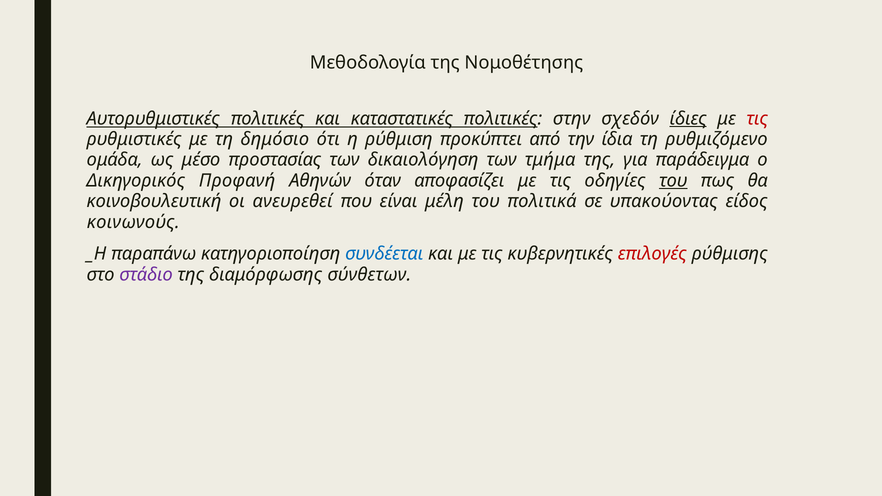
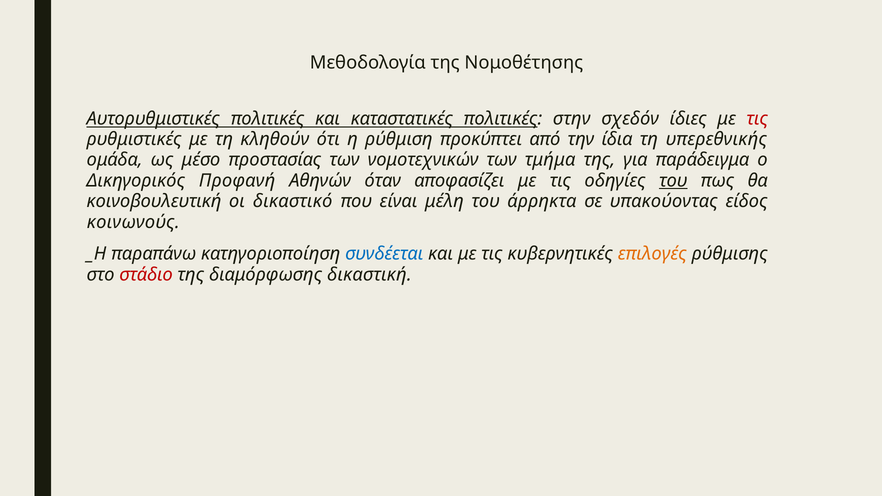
ίδιες underline: present -> none (688, 118)
δημόσιο: δημόσιο -> κληθούν (275, 139)
ρυθμιζόμενο: ρυθμιζόμενο -> υπερεθνικής (716, 139)
δικαιολόγηση: δικαιολόγηση -> νομοτεχνικών (423, 160)
ανευρεθεί: ανευρεθεί -> δικαστικό (293, 201)
πολιτικά: πολιτικά -> άρρηκτα (542, 201)
επιλογές colour: red -> orange (652, 254)
στάδιο colour: purple -> red (146, 275)
σύνθετων: σύνθετων -> δικαστική (369, 275)
